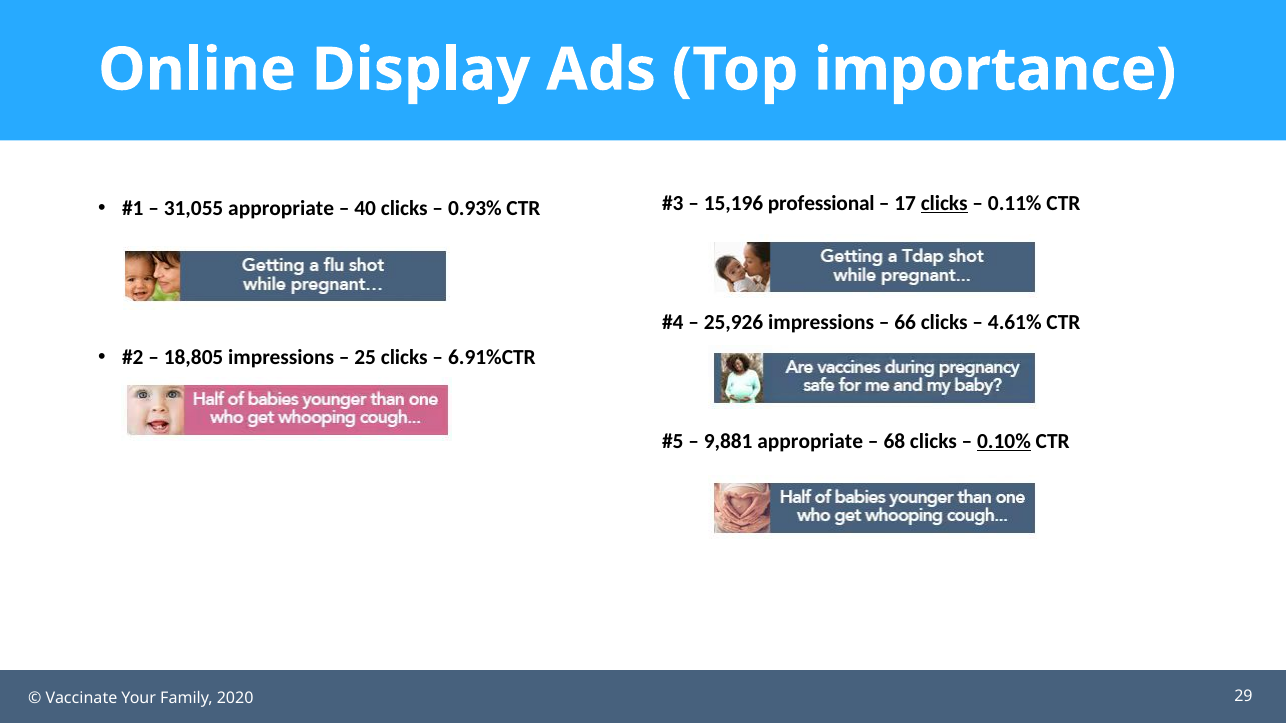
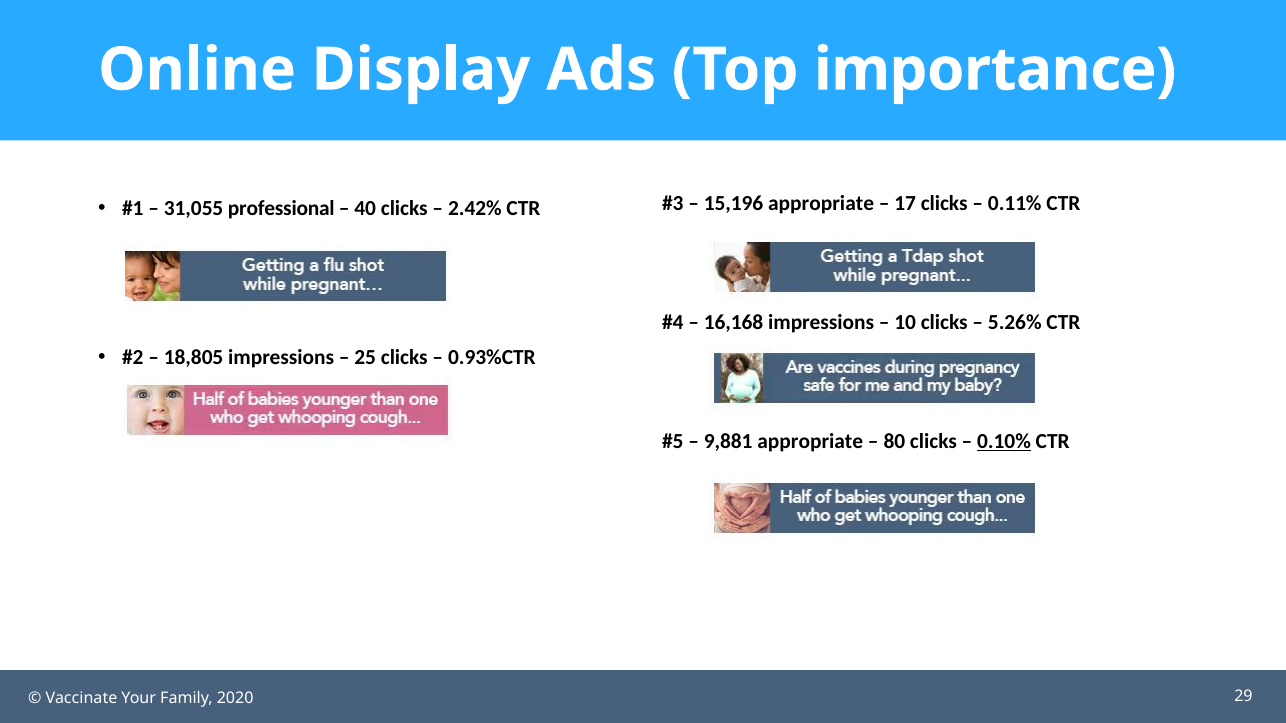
15,196 professional: professional -> appropriate (821, 203)
clicks underline: present -> none (944, 203)
31,055 appropriate: appropriate -> professional (281, 209)
0.93%: 0.93% -> 2.42% (475, 209)
25,926: 25,926 -> 16,168 (734, 322)
66: 66 -> 10 (905, 322)
4.61%: 4.61% -> 5.26% (1015, 322)
6.91%CTR: 6.91%CTR -> 0.93%CTR (492, 358)
68: 68 -> 80 (894, 442)
